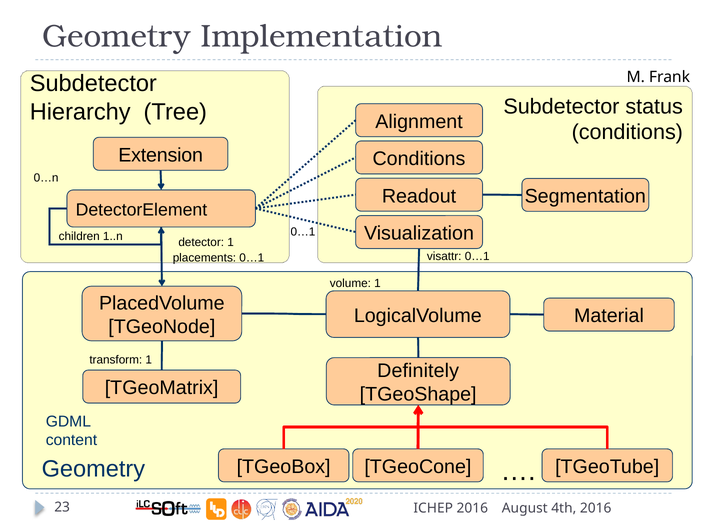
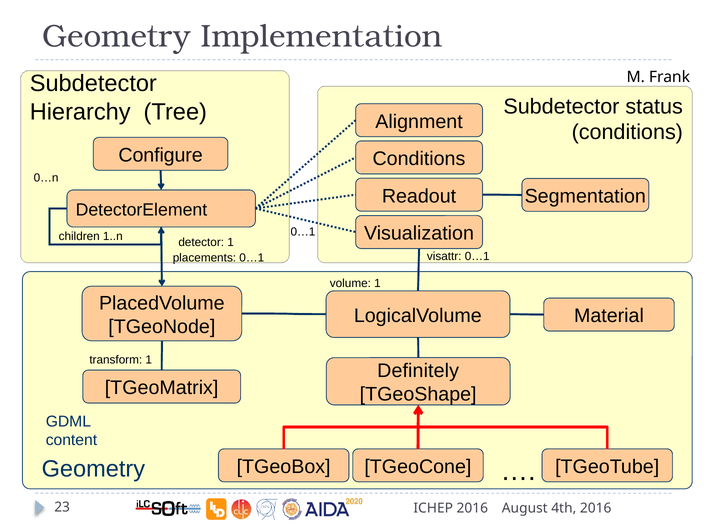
Extension: Extension -> Configure (161, 155)
